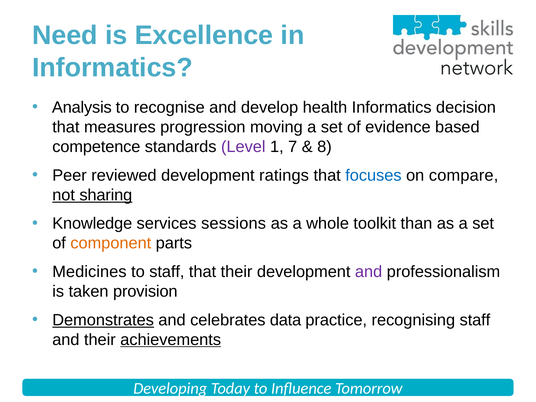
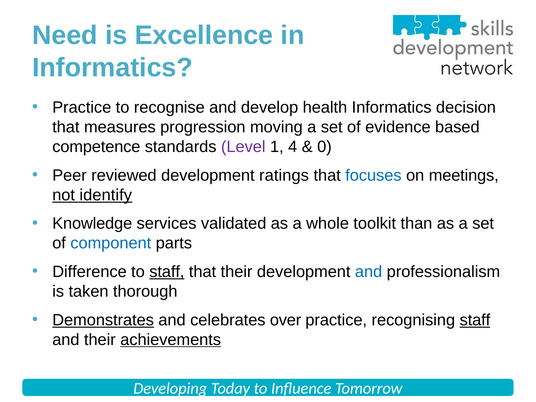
Analysis: Analysis -> Practice (82, 107)
7: 7 -> 4 (293, 147)
8: 8 -> 0 (324, 147)
compare: compare -> meetings (464, 175)
sharing: sharing -> identify (106, 195)
sessions: sessions -> validated (234, 224)
component colour: orange -> blue (111, 243)
Medicines: Medicines -> Difference (89, 272)
staff underline: none -> present (167, 272)
and colour: purple -> blue (369, 272)
provision: provision -> thorough (145, 291)
data: data -> over (286, 320)
staff underline: none -> present (475, 320)
